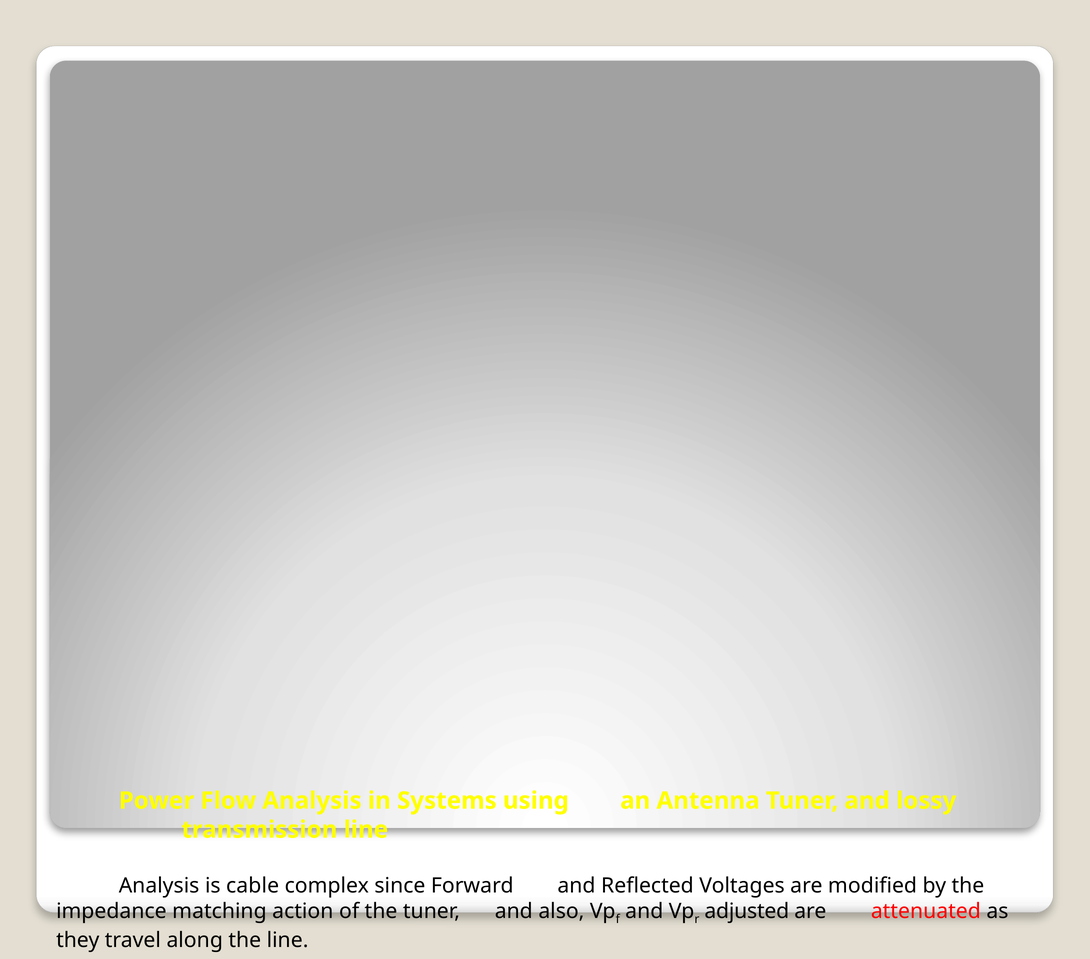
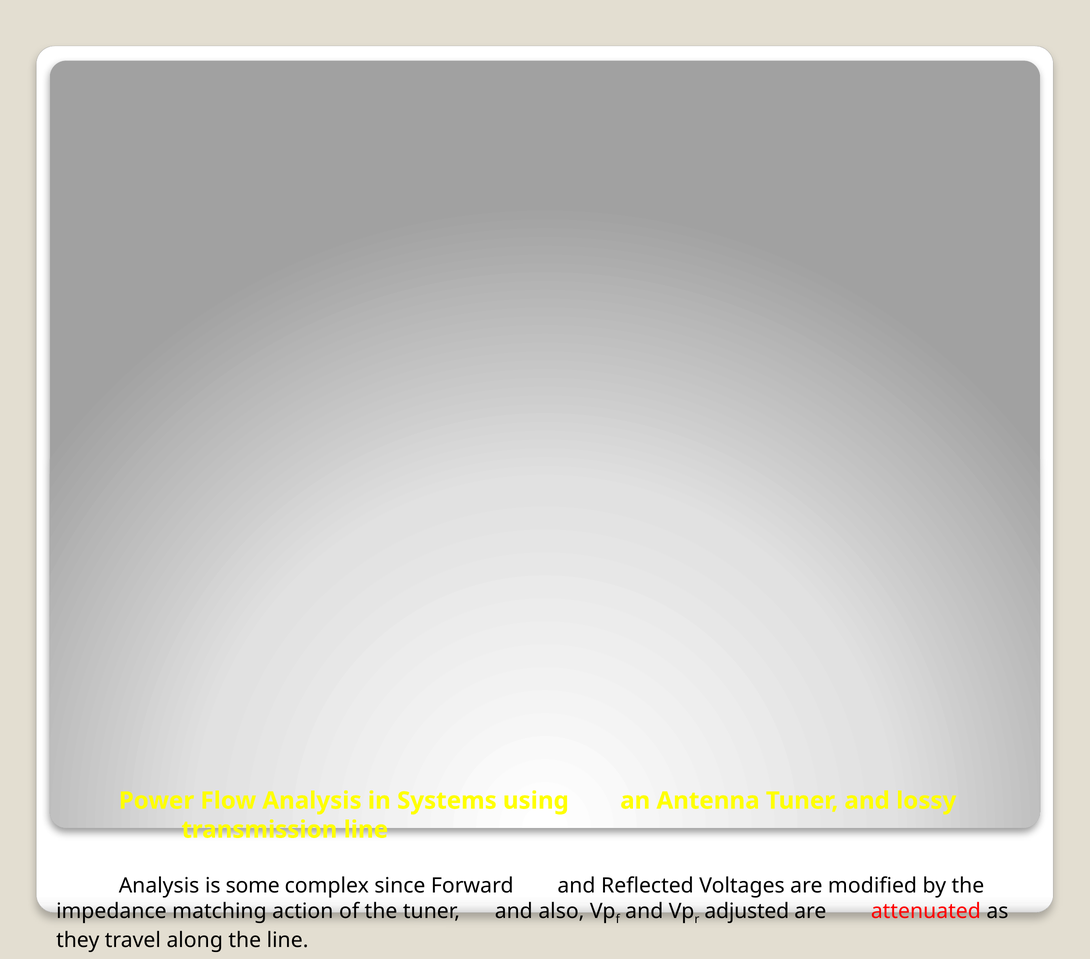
cable: cable -> some (253, 886)
